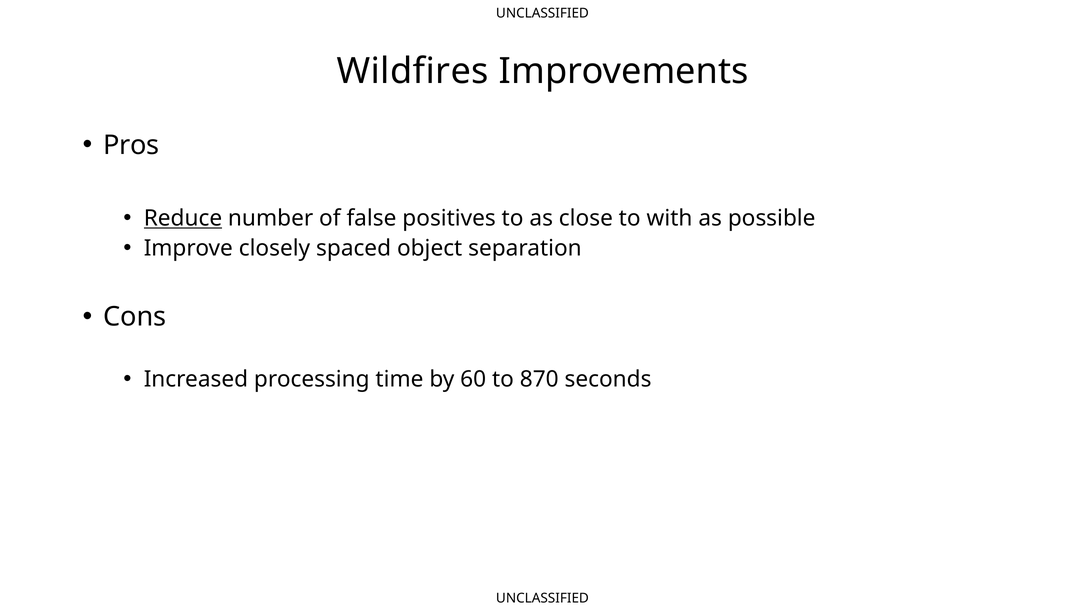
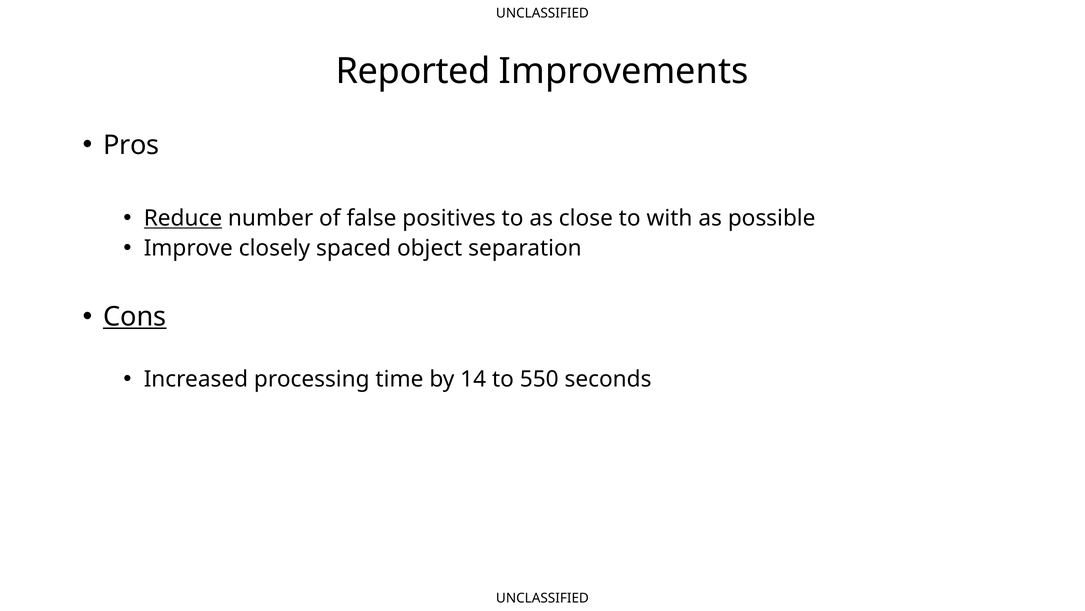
Wildfires: Wildfires -> Reported (413, 71)
Cons underline: none -> present (135, 316)
60: 60 -> 14 (473, 379)
870: 870 -> 550 (539, 379)
